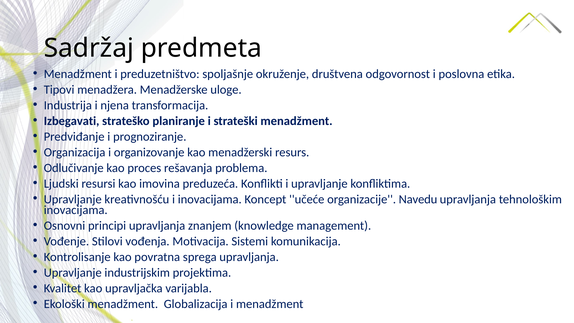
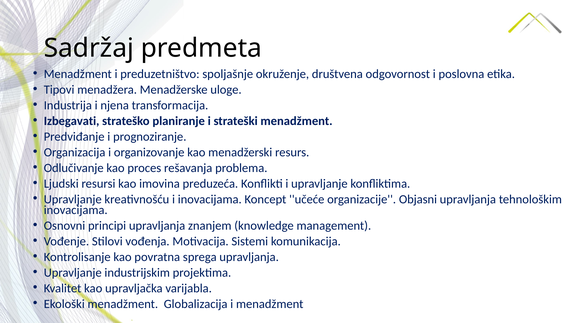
Navedu: Navedu -> Objasni (418, 199)
